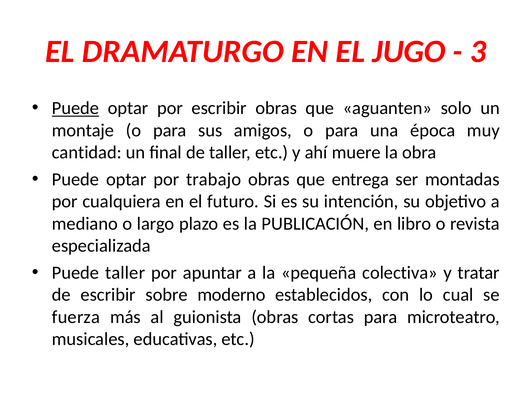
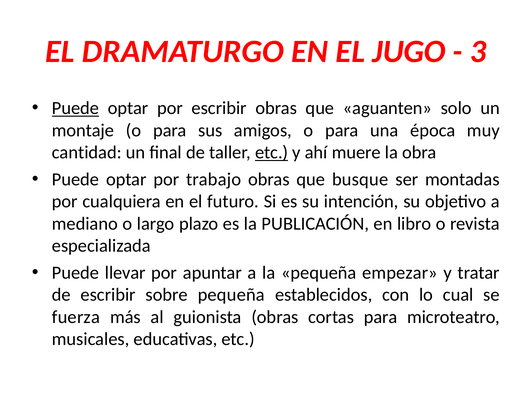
etc underline: none -> present (272, 152)
entrega: entrega -> busque (360, 179)
Puede taller: taller -> llevar (125, 273)
colectiva: colectiva -> empezar (400, 273)
sobre moderno: moderno -> pequeña (231, 295)
